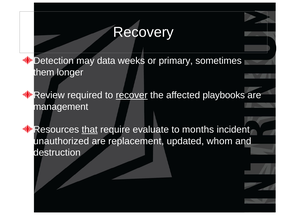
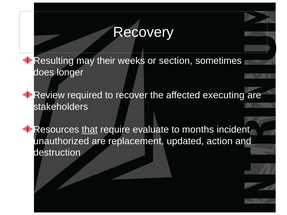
Detection: Detection -> Resulting (53, 61)
data: data -> their (106, 61)
primary: primary -> section (176, 61)
them: them -> does (44, 72)
recover underline: present -> none (132, 95)
playbooks: playbooks -> executing (224, 95)
management: management -> stakeholders (61, 107)
whom: whom -> action (220, 141)
